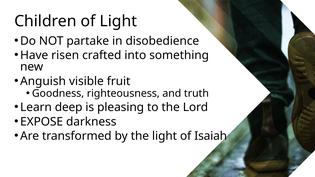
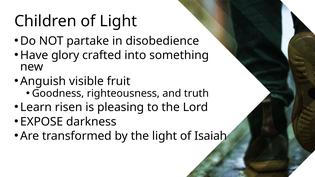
risen: risen -> glory (65, 55)
deep: deep -> risen (69, 107)
